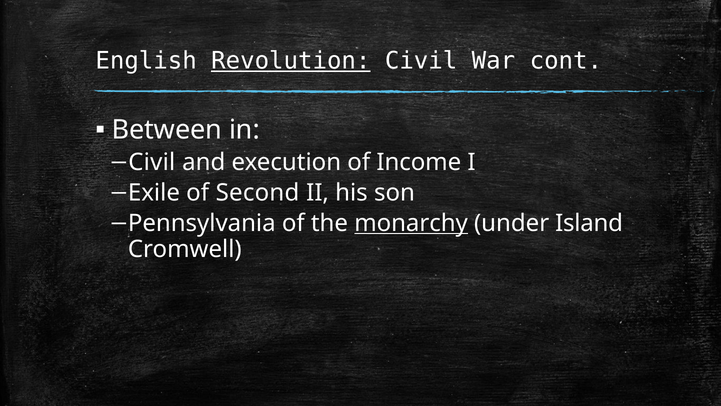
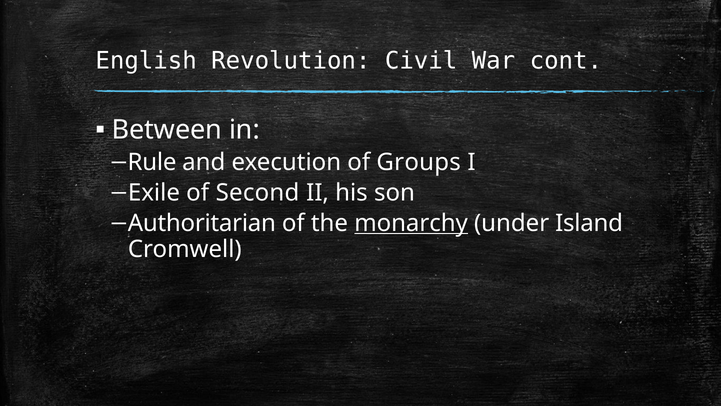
Revolution underline: present -> none (291, 61)
Civil: Civil -> Rule (152, 162)
Income: Income -> Groups (419, 162)
Pennsylvania: Pennsylvania -> Authoritarian (202, 223)
